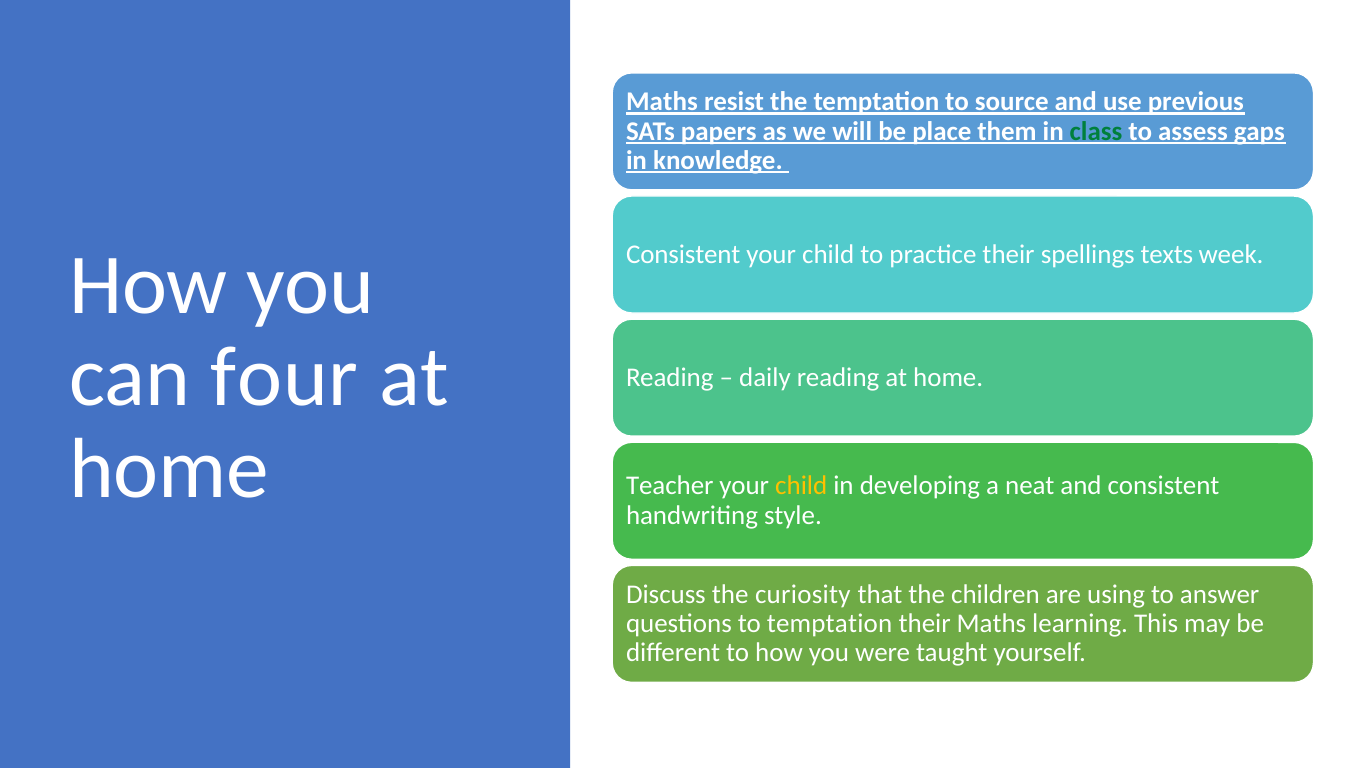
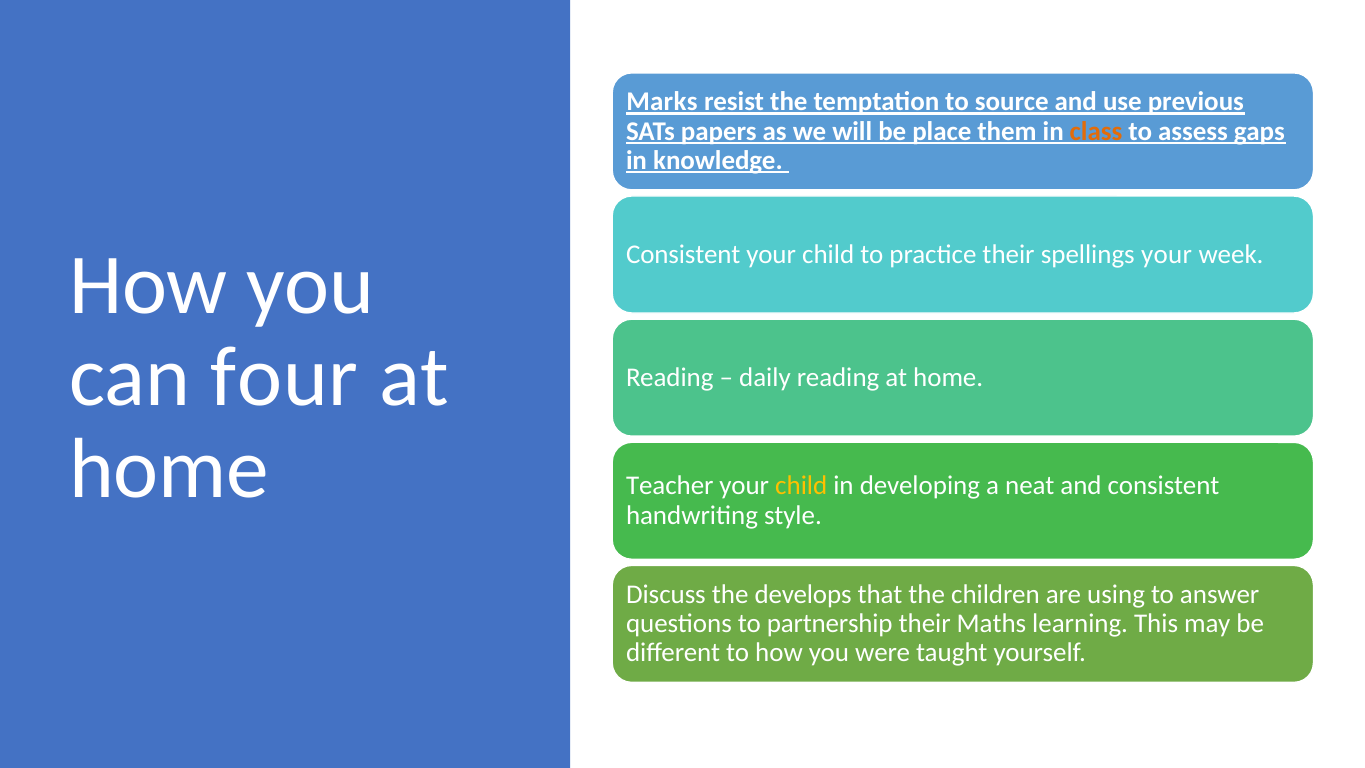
Maths: Maths -> Marks (662, 102)
class colour: green -> orange (1096, 131)
spellings texts: texts -> your (1167, 254)
curiosity: curiosity -> develops (803, 594)
to temptation: temptation -> partnership (830, 624)
